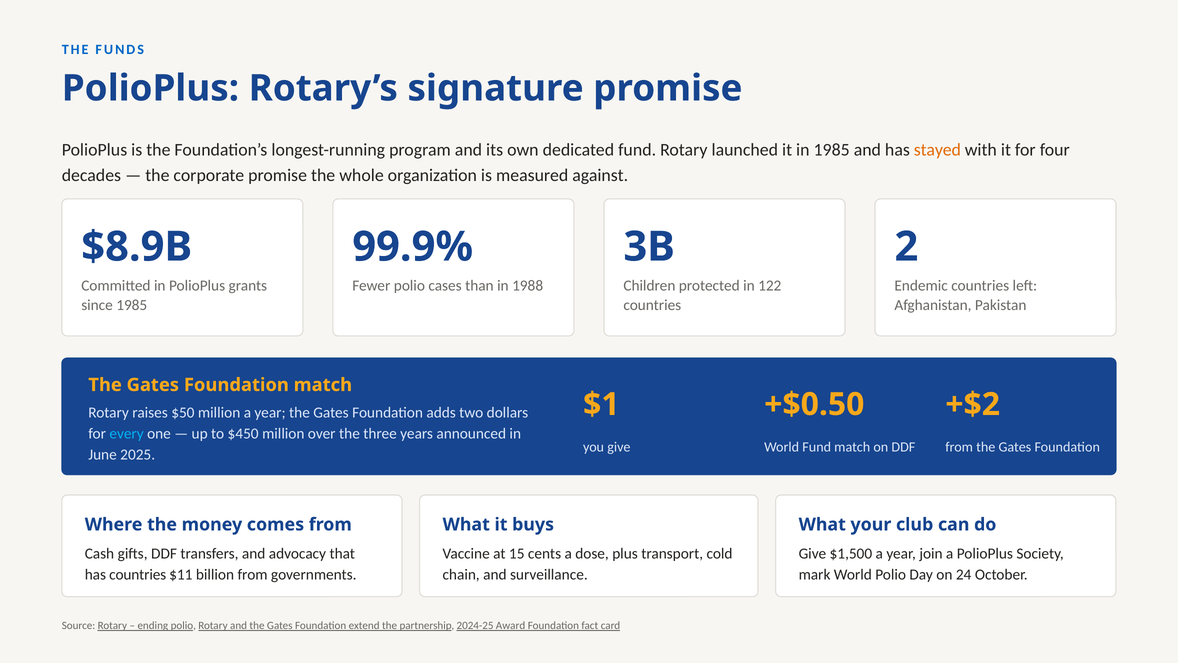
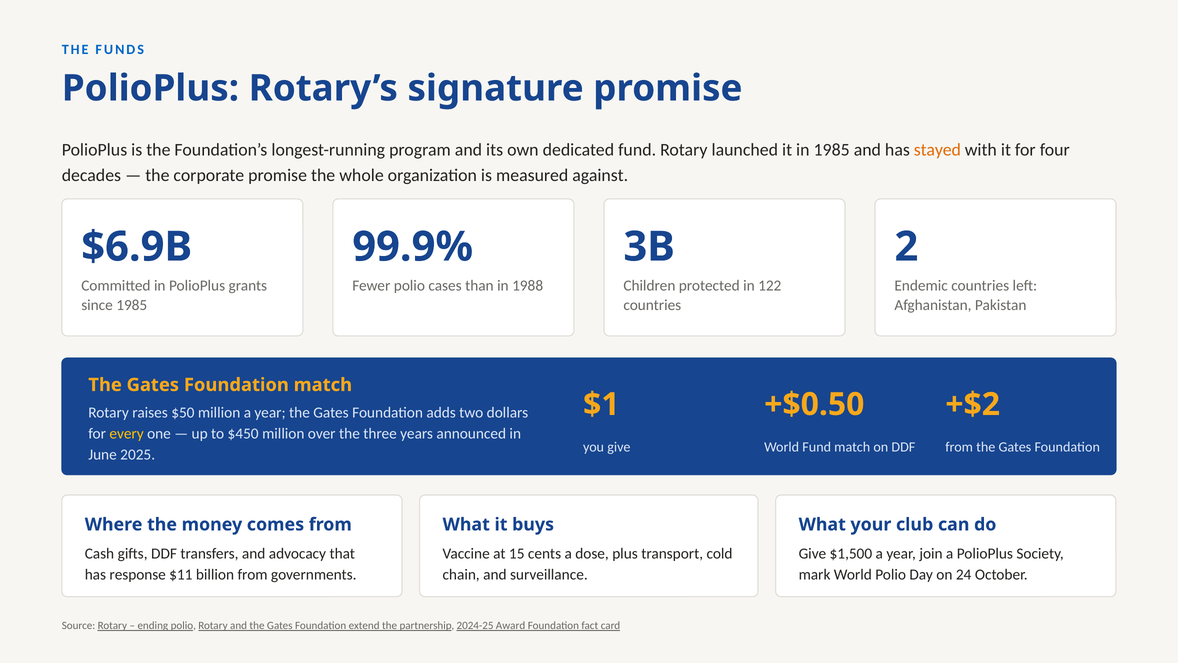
$8.9B: $8.9B -> $6.9B (137, 247)
every colour: light blue -> yellow (127, 433)
has countries: countries -> response (138, 574)
